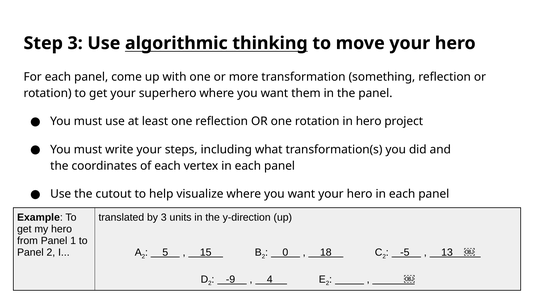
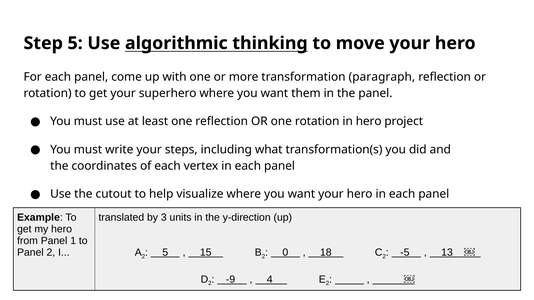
Step 3: 3 -> 5 (75, 43)
something: something -> paragraph (382, 77)
